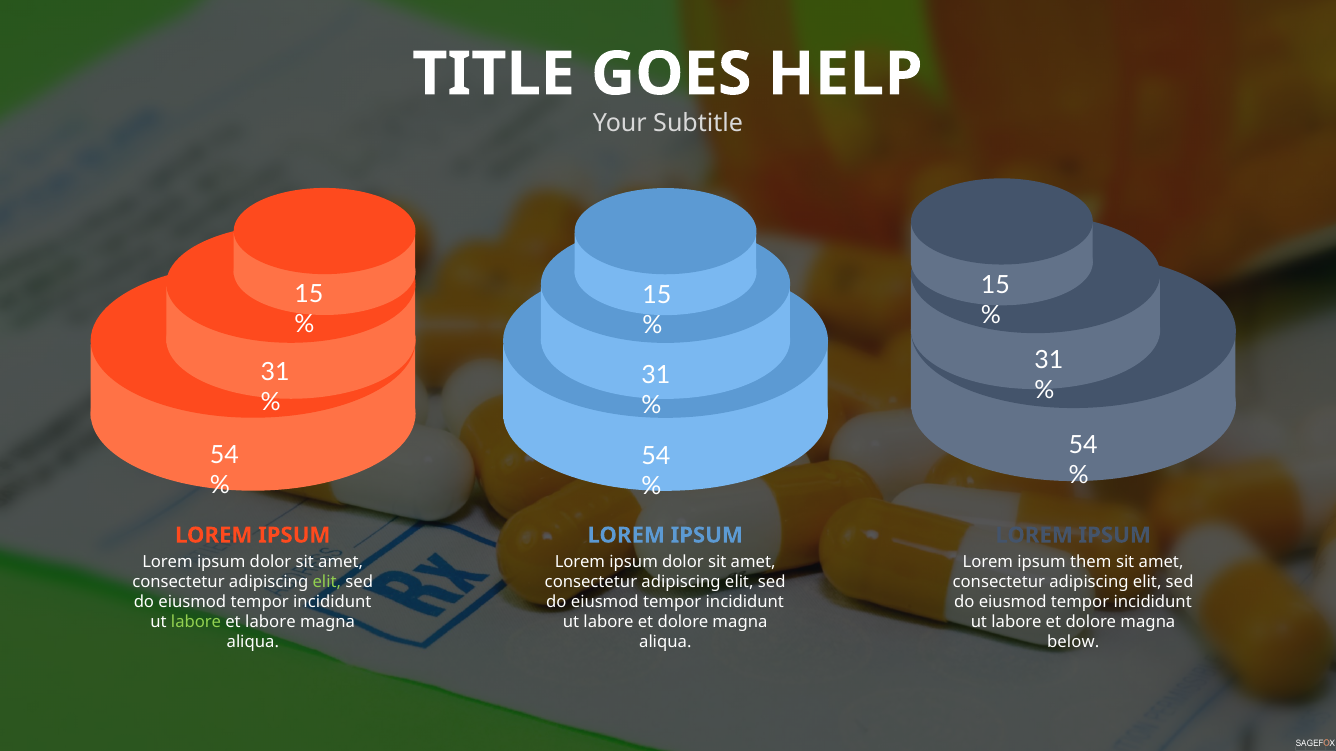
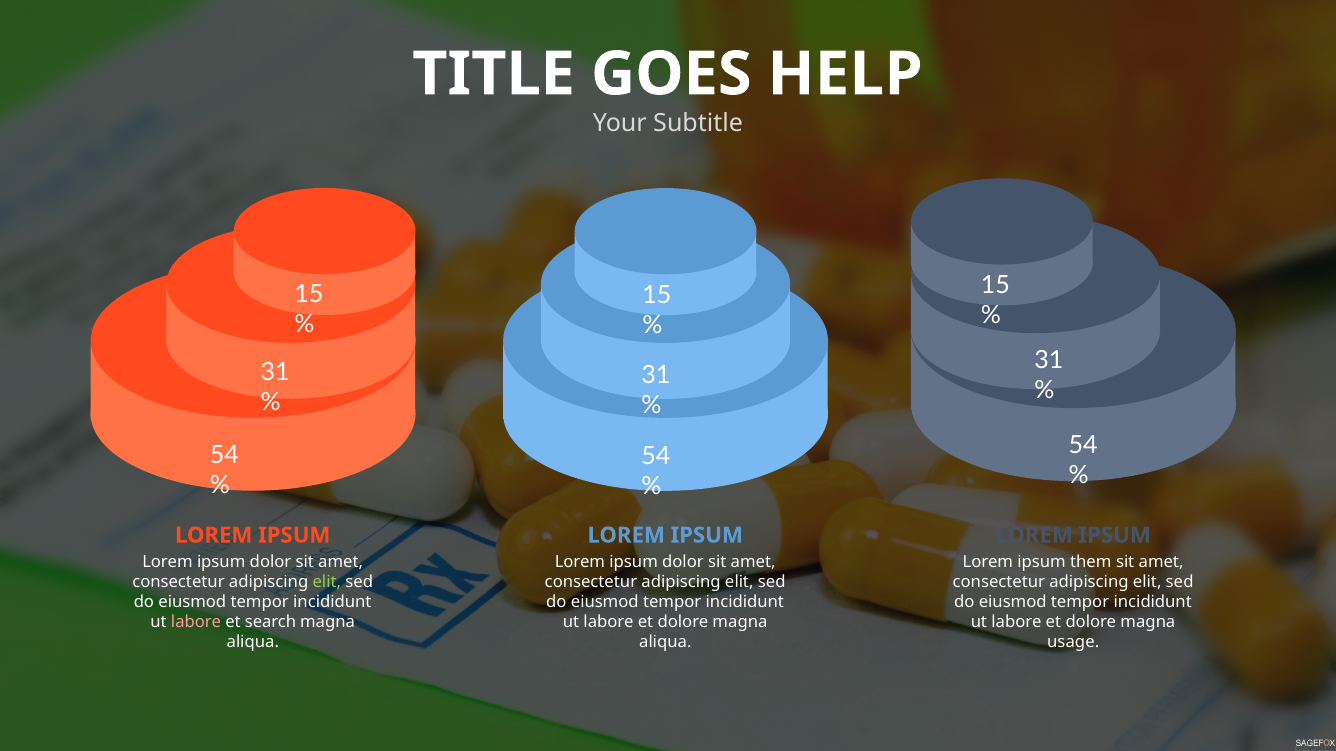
labore colour: light green -> pink (196, 622)
et labore: labore -> search (271, 622)
below: below -> usage (1073, 642)
